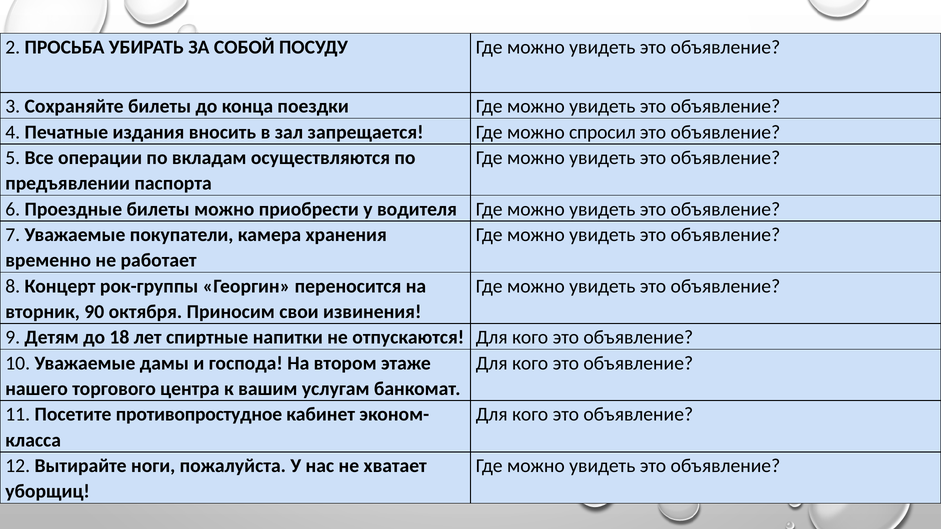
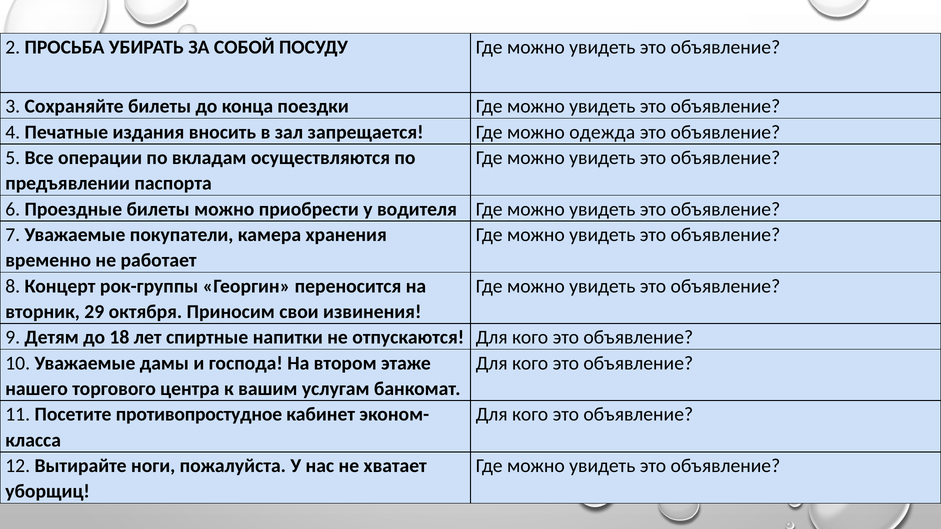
спросил: спросил -> одежда (602, 132)
90: 90 -> 29 (94, 312)
